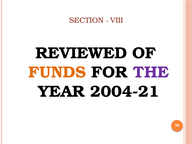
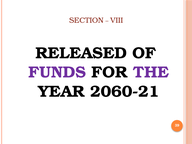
REVIEWED: REVIEWED -> RELEASED (81, 53)
FUNDS colour: orange -> purple (57, 72)
2004-21: 2004-21 -> 2060-21 (125, 91)
